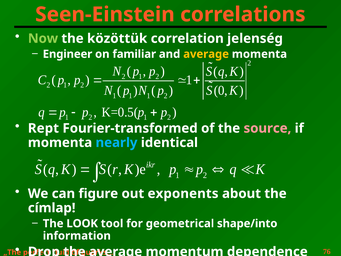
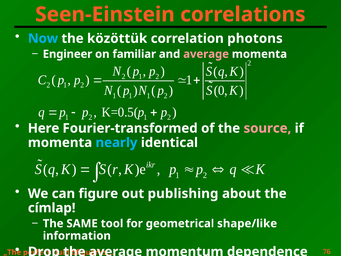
Now colour: light green -> light blue (43, 38)
jelenség: jelenség -> photons (255, 38)
average colour: yellow -> pink (206, 54)
Rept: Rept -> Here (44, 128)
exponents: exponents -> publishing (183, 193)
LOOK: LOOK -> SAME (82, 223)
shape/into: shape/into -> shape/like (247, 223)
